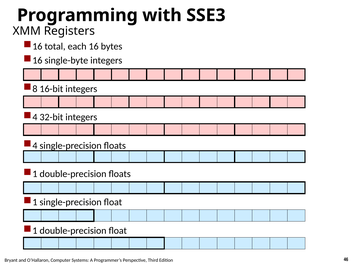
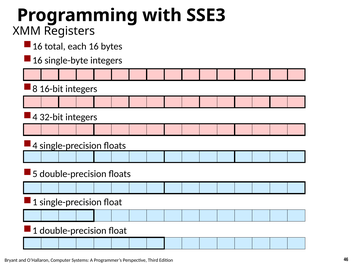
1: 1 -> 5 (35, 174)
